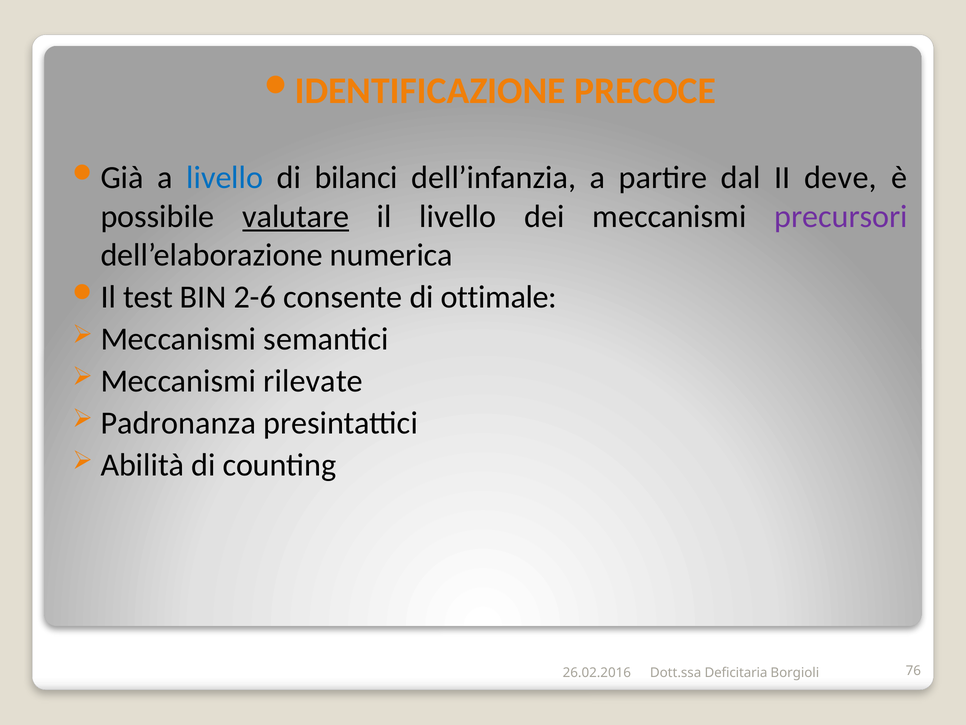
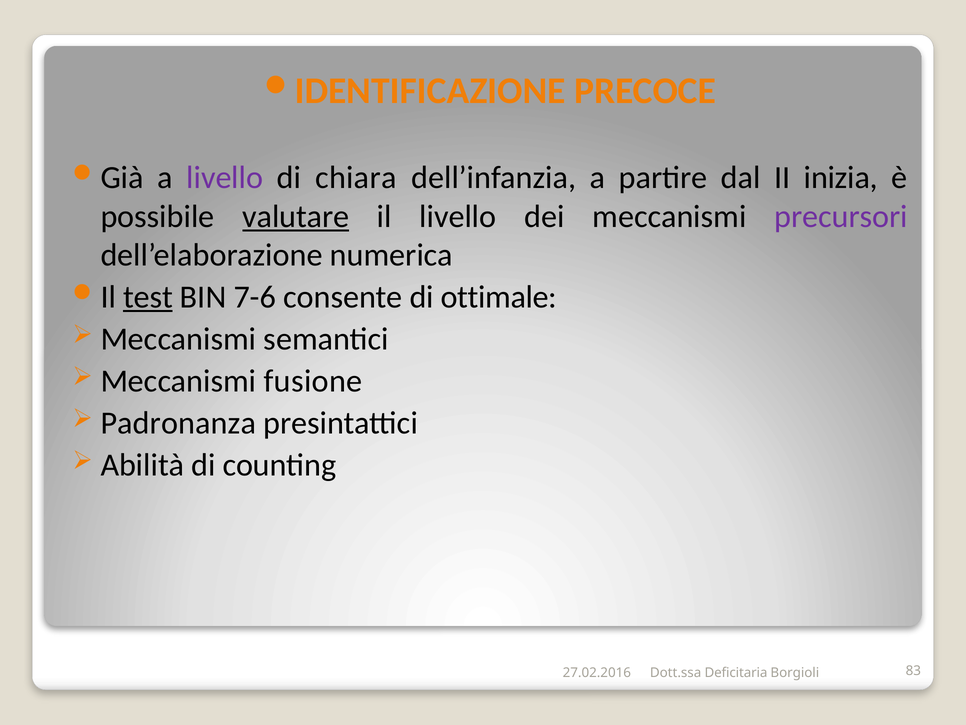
livello colour: blue -> purple (225, 178)
bilanci: bilanci -> chiara (356, 178)
deve: deve -> inizia (841, 178)
test underline: none -> present (148, 297)
2-6: 2-6 -> 7-6 (255, 297)
rilevate: rilevate -> fusione (313, 381)
26.02.2016: 26.02.2016 -> 27.02.2016 (597, 672)
76: 76 -> 83 (913, 670)
